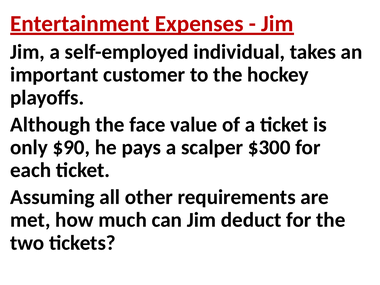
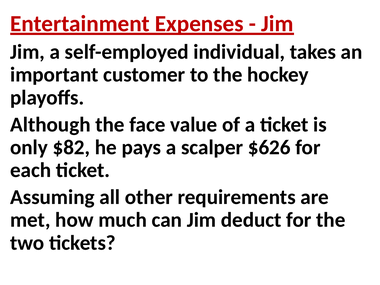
$90: $90 -> $82 (71, 147)
$300: $300 -> $626 (269, 147)
